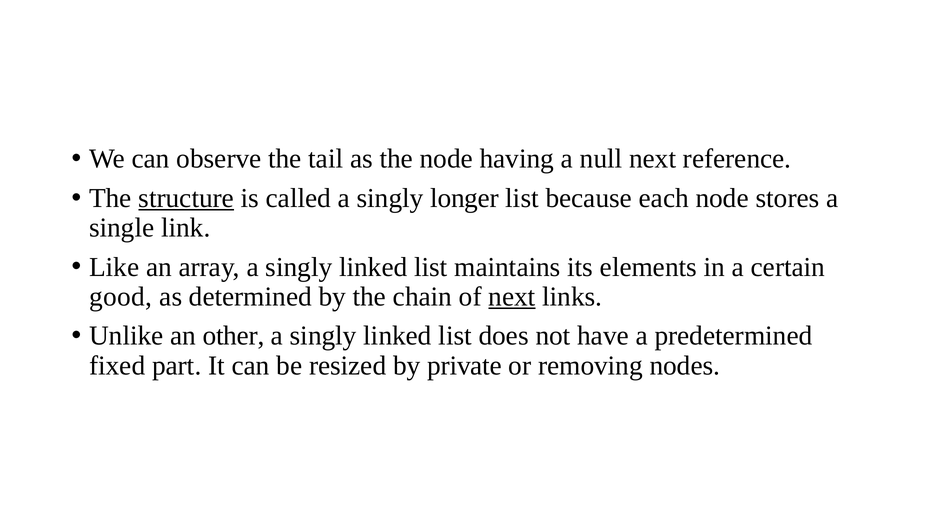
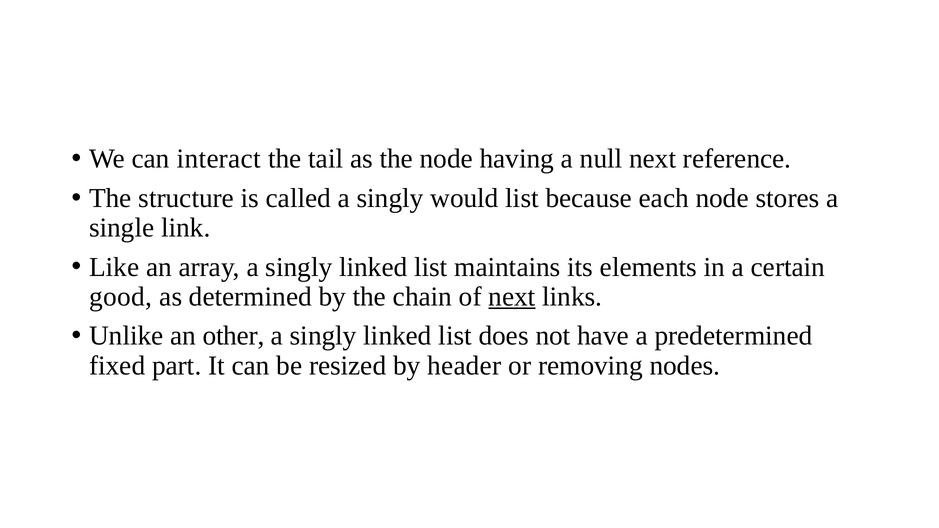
observe: observe -> interact (219, 159)
structure underline: present -> none (186, 198)
longer: longer -> would (464, 198)
private: private -> header (464, 366)
